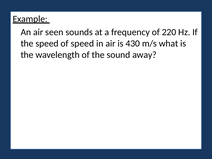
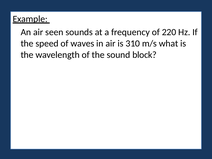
of speed: speed -> waves (82, 43)
430: 430 -> 310 (133, 43)
away: away -> block (144, 55)
